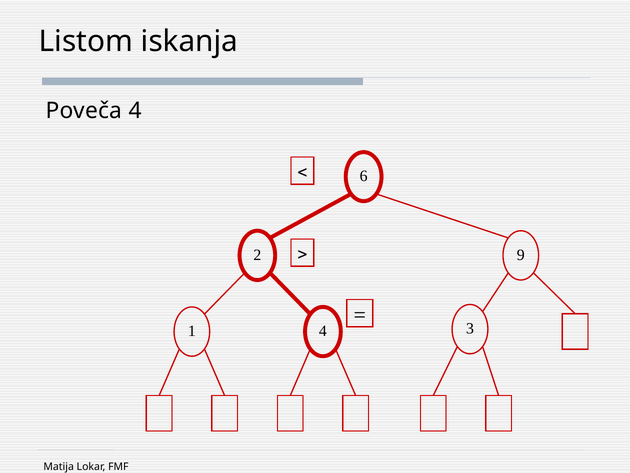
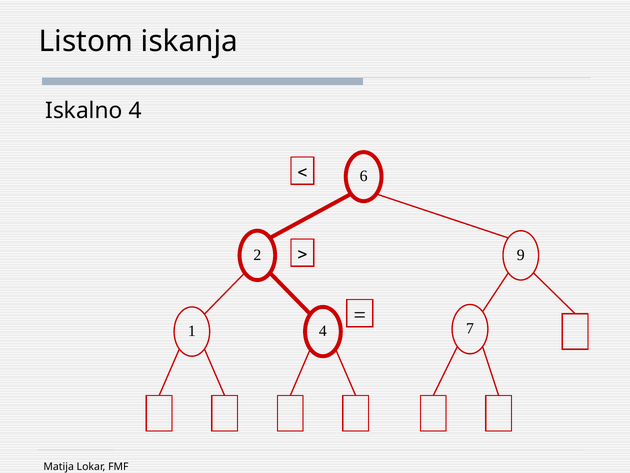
Poveča: Poveča -> Iskalno (84, 111)
3: 3 -> 7 (470, 328)
